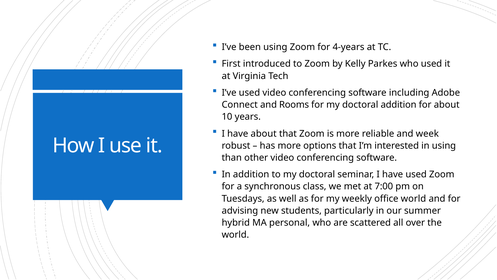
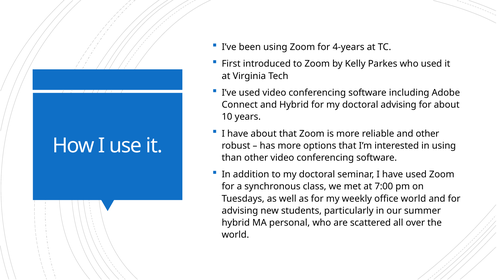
and Rooms: Rooms -> Hybrid (294, 105)
doctoral addition: addition -> advising (399, 105)
and week: week -> other (427, 133)
